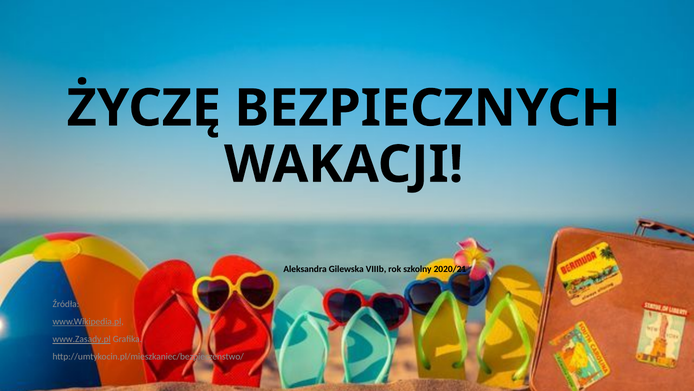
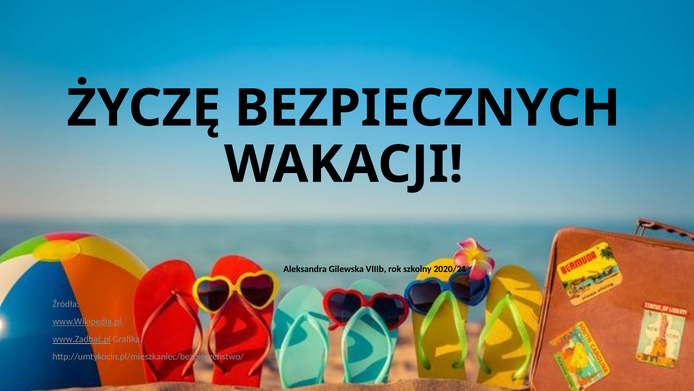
www.Zasady.pl: www.Zasady.pl -> www.Zadbać.pl (82, 339)
